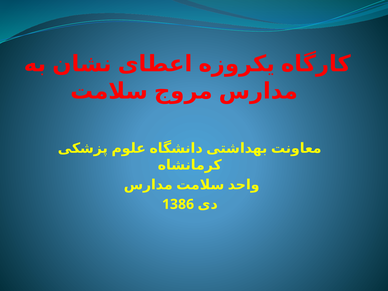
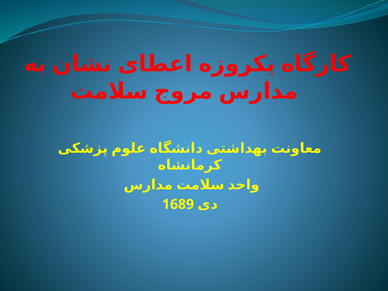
1386: 1386 -> 1689 (178, 204)
